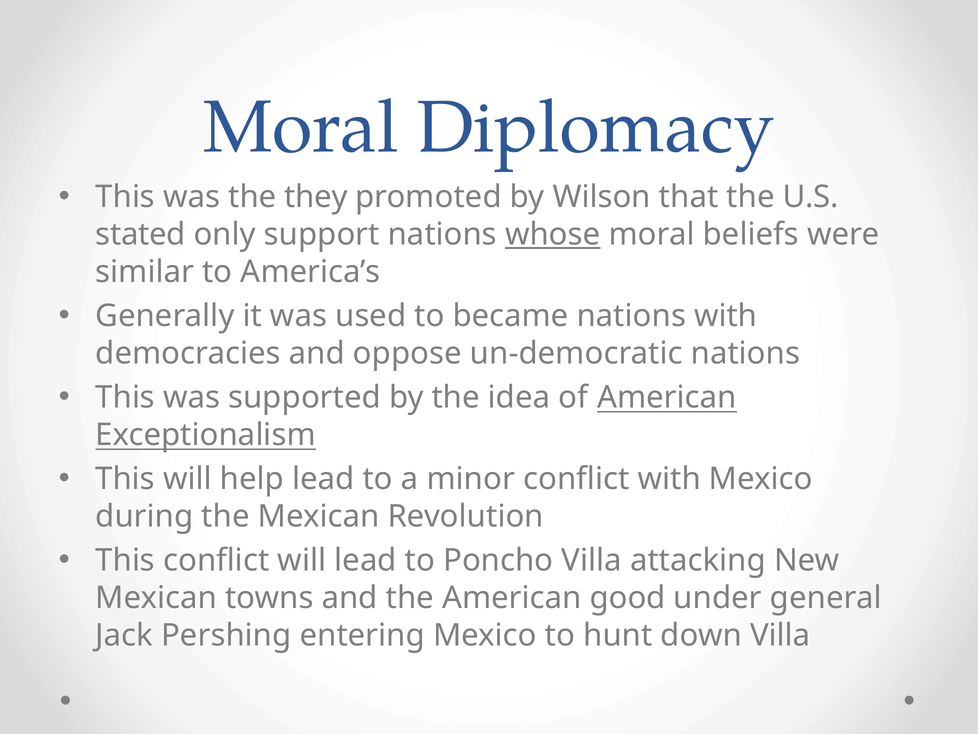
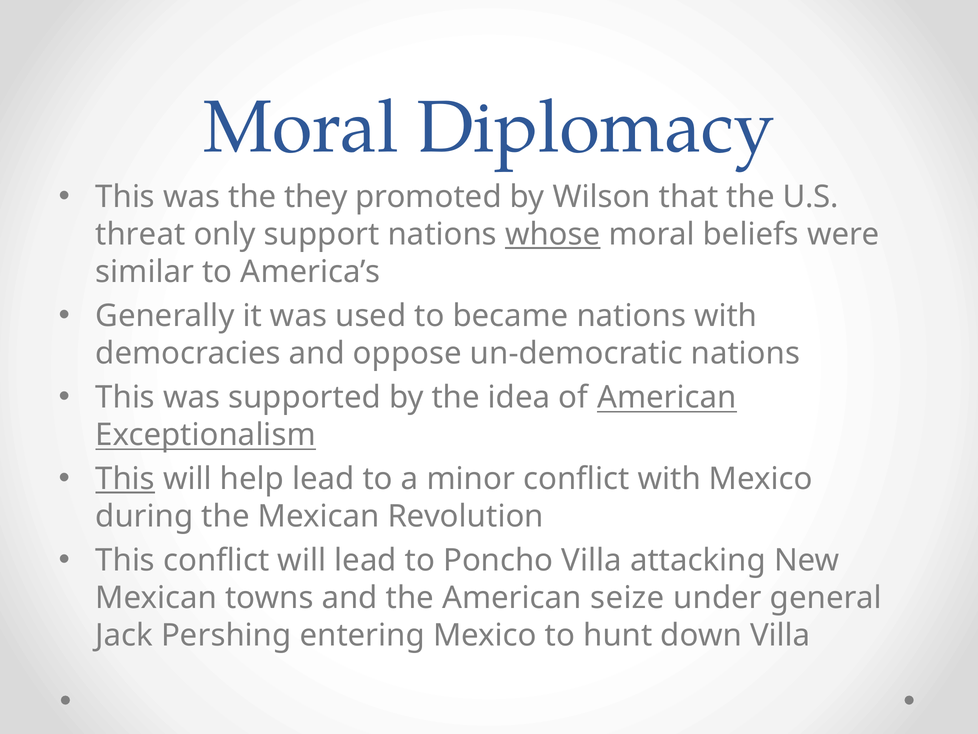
stated: stated -> threat (140, 234)
This underline: none -> present (125, 479)
good: good -> seize (627, 598)
